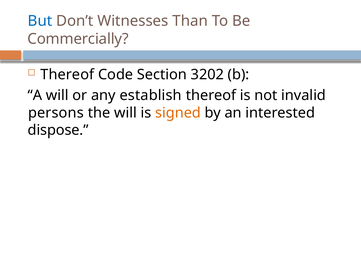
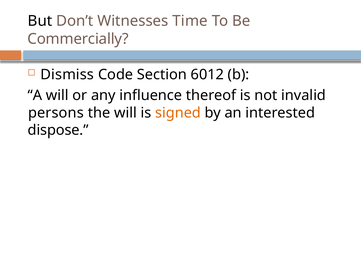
But colour: blue -> black (40, 21)
Than: Than -> Time (190, 21)
Thereof: Thereof -> Dismiss (67, 75)
3202: 3202 -> 6012 (207, 75)
establish: establish -> influence (151, 96)
